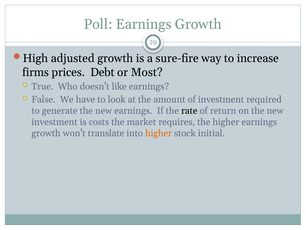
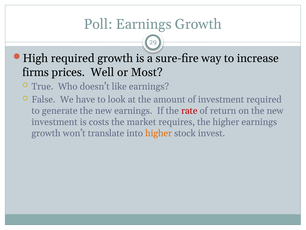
High adjusted: adjusted -> required (73, 58)
Debt: Debt -> Well (102, 72)
rate colour: black -> red (189, 111)
initial: initial -> invest (211, 133)
